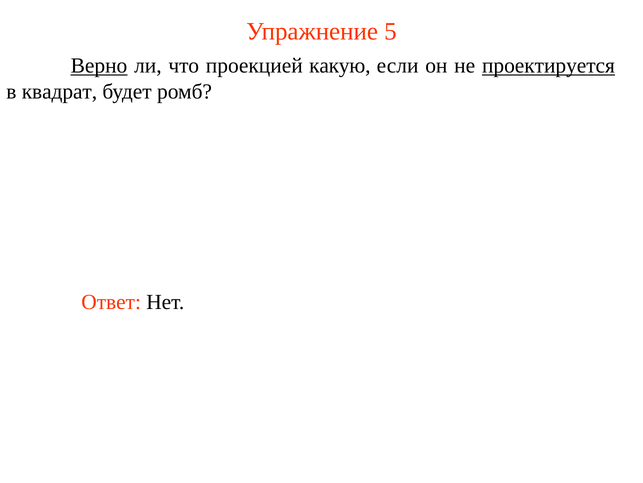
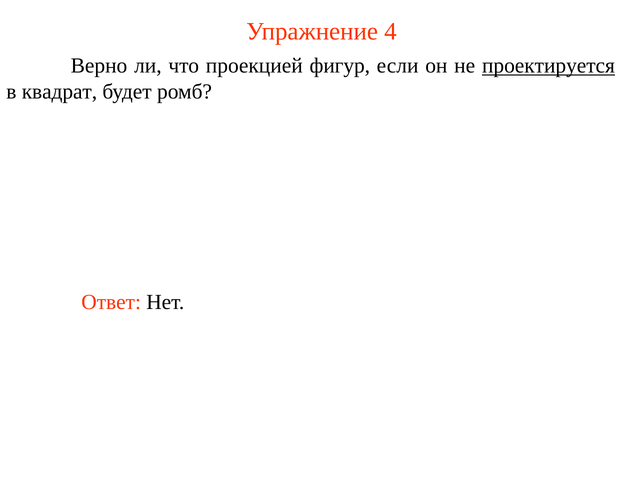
5: 5 -> 4 (390, 31)
Верно underline: present -> none (99, 66)
какую: какую -> фигур (340, 66)
